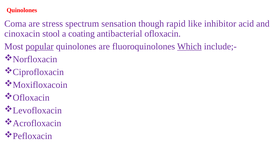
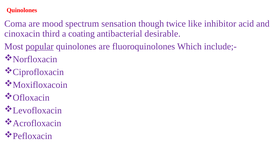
stress: stress -> mood (53, 24)
rapid: rapid -> twice (176, 24)
stool: stool -> third (51, 34)
ofloxacin: ofloxacin -> desirable (163, 34)
Which underline: present -> none (189, 47)
